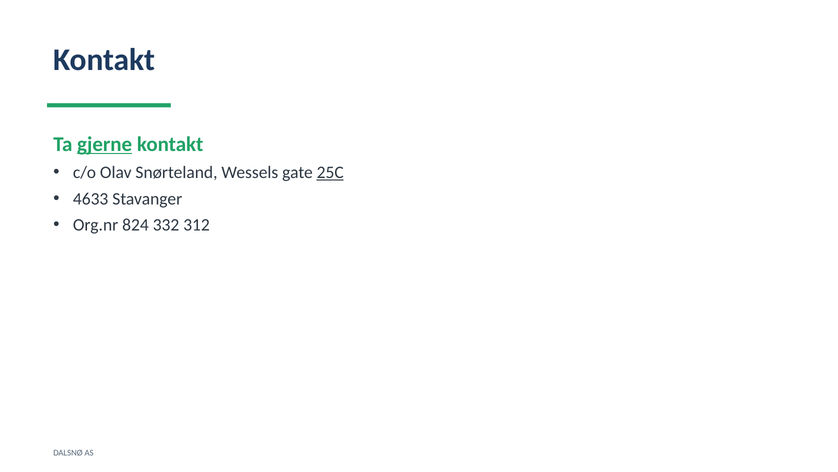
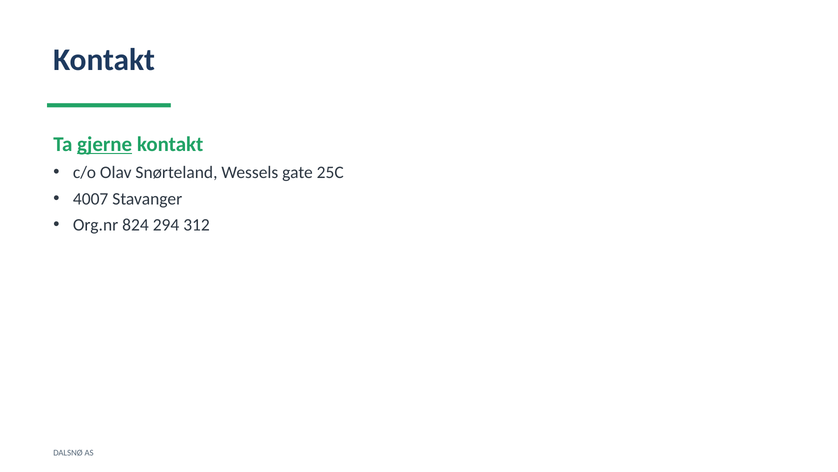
25C underline: present -> none (330, 172)
4633: 4633 -> 4007 (91, 199)
332: 332 -> 294 (166, 225)
